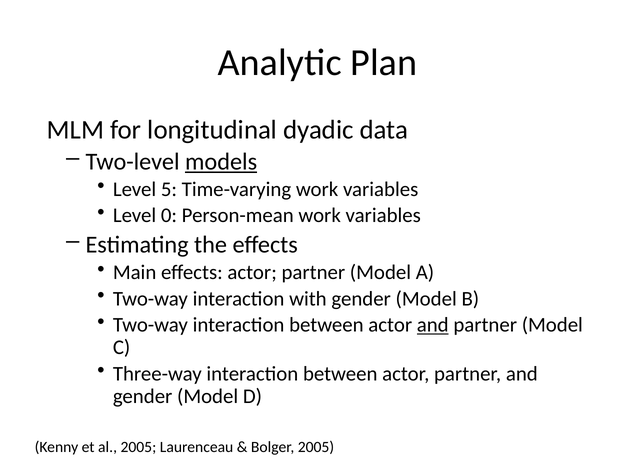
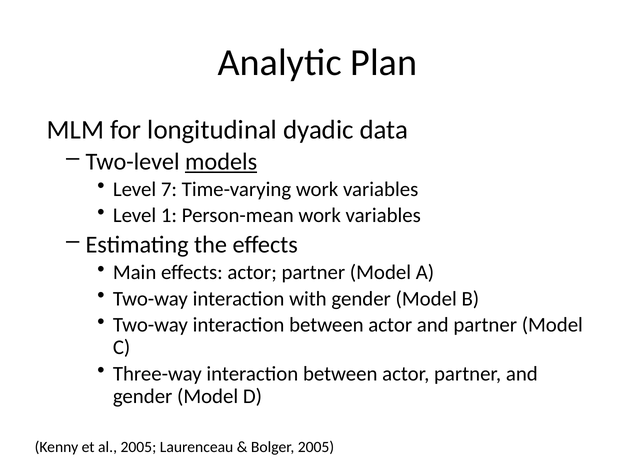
5: 5 -> 7 (169, 189)
0: 0 -> 1 (169, 215)
and underline: present -> none (433, 325)
